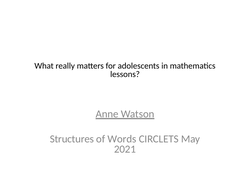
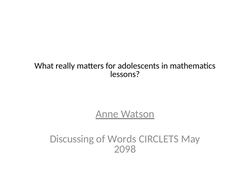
Structures: Structures -> Discussing (72, 139)
2021: 2021 -> 2098 (125, 150)
